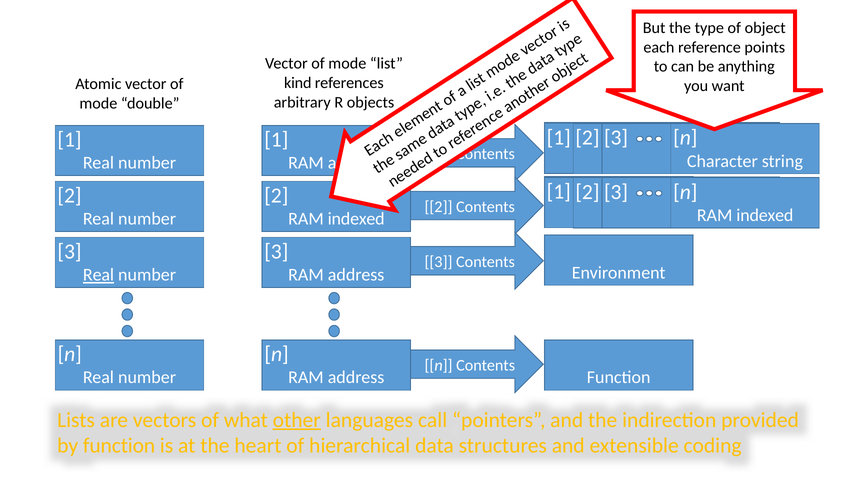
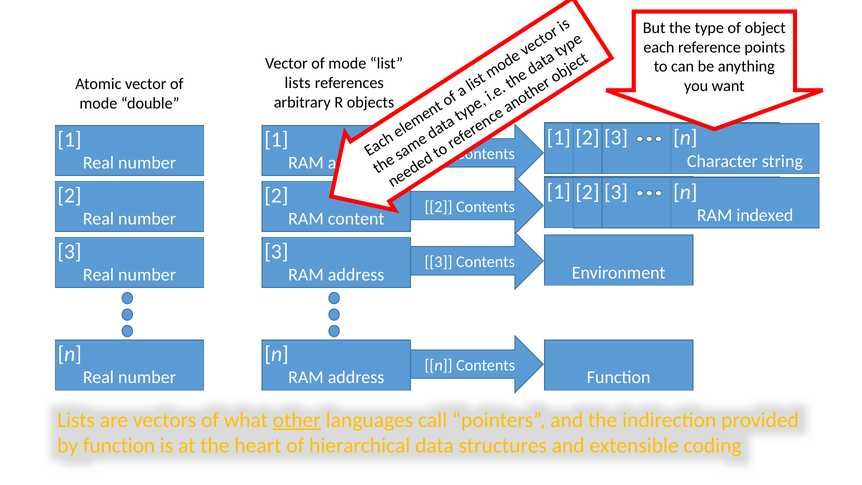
kind: kind -> lists (298, 83)
indexed: indexed -> content (356, 219)
Real underline: present -> none (99, 275)
